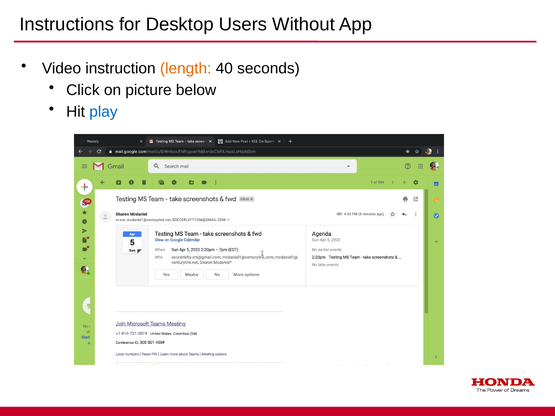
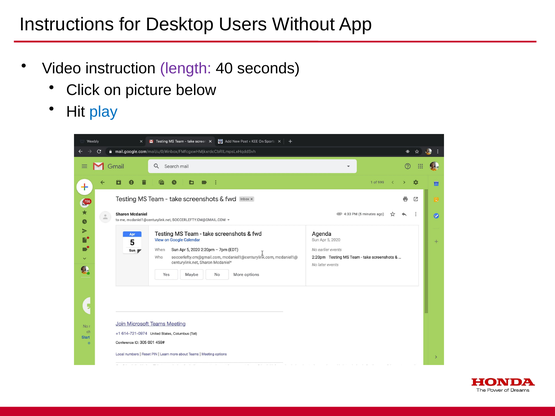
length colour: orange -> purple (186, 69)
